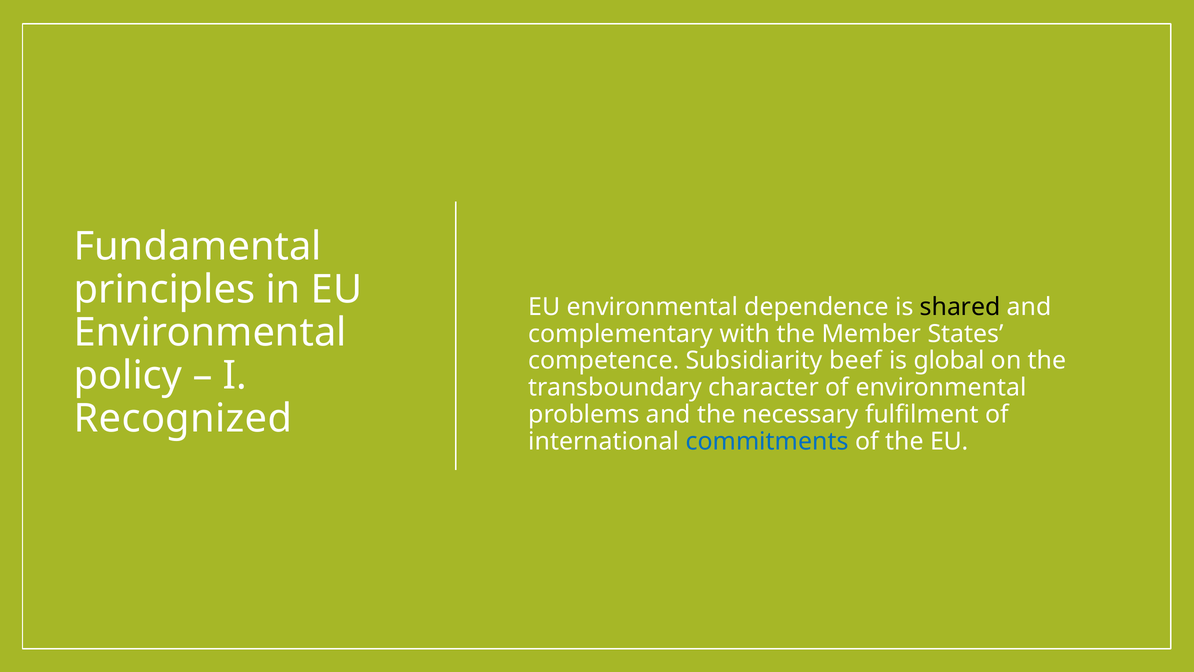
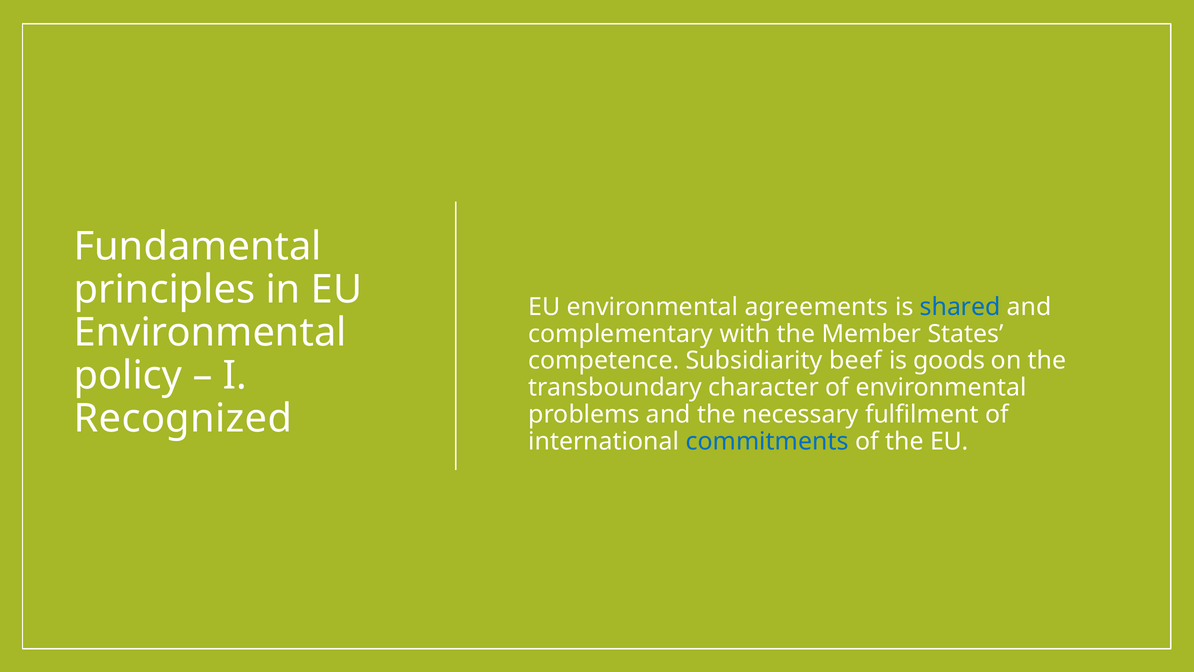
dependence: dependence -> agreements (816, 307)
shared colour: black -> blue (960, 307)
global: global -> goods (949, 361)
